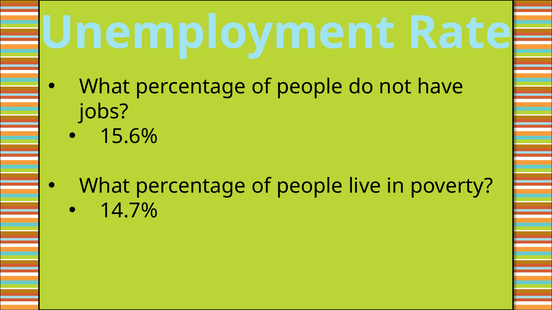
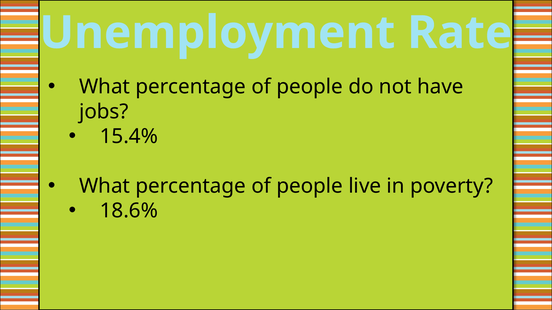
15.6%: 15.6% -> 15.4% (129, 137)
14.7%: 14.7% -> 18.6% (129, 211)
